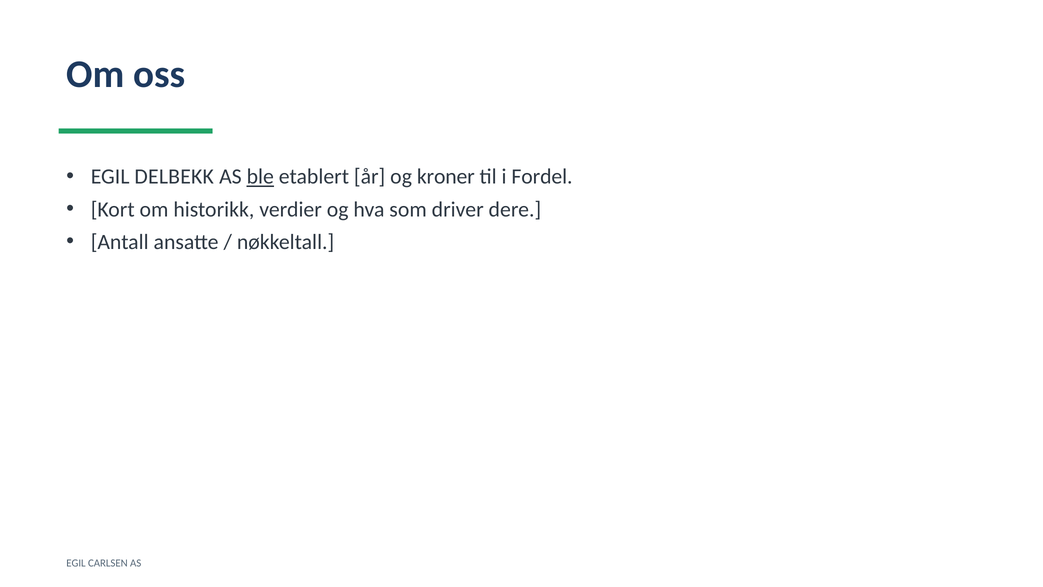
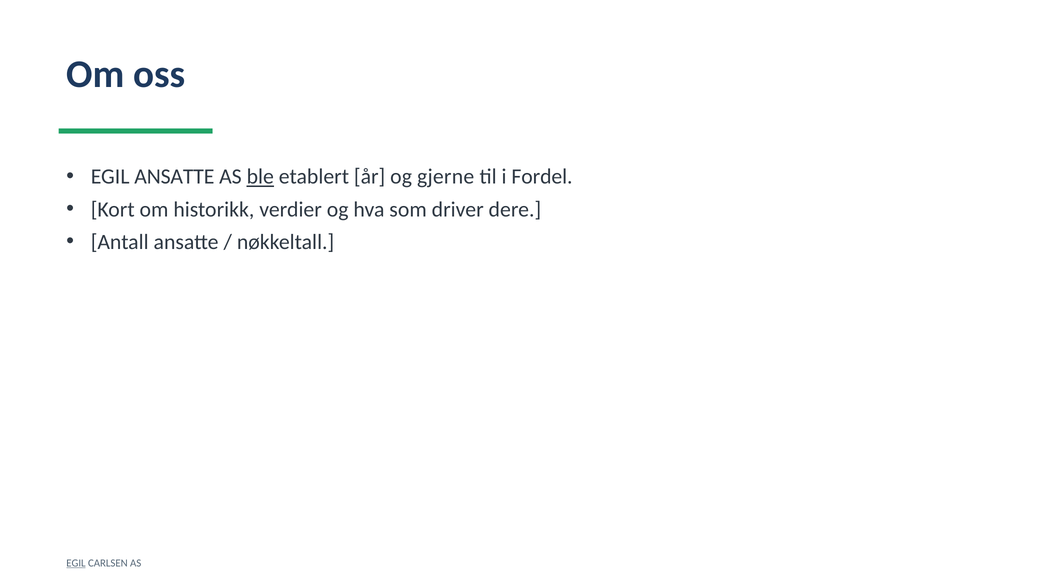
EGIL DELBEKK: DELBEKK -> ANSATTE (174, 177)
kroner: kroner -> gjerne (446, 177)
EGIL underline: none -> present (76, 563)
